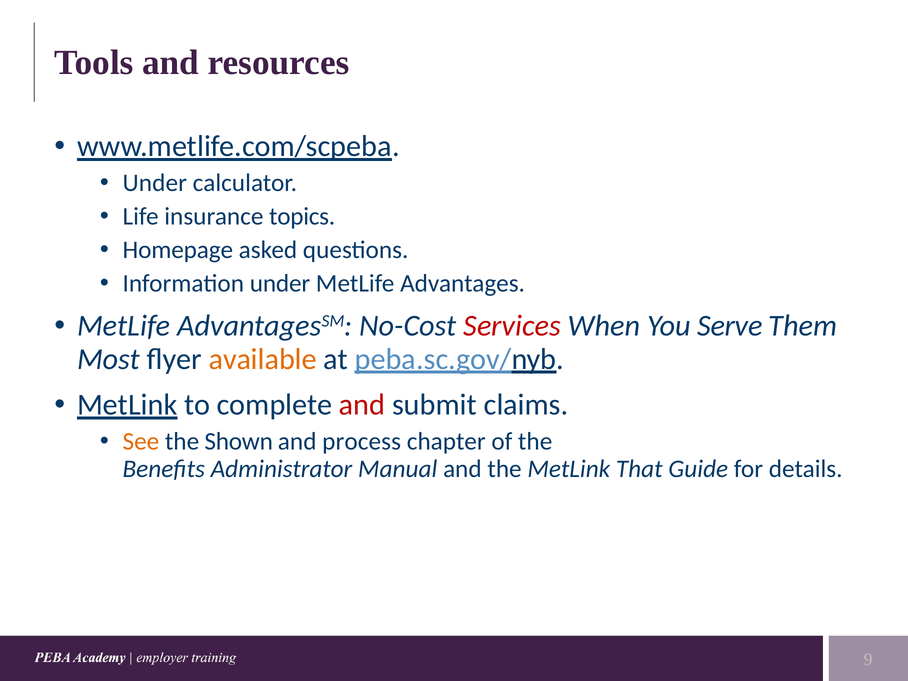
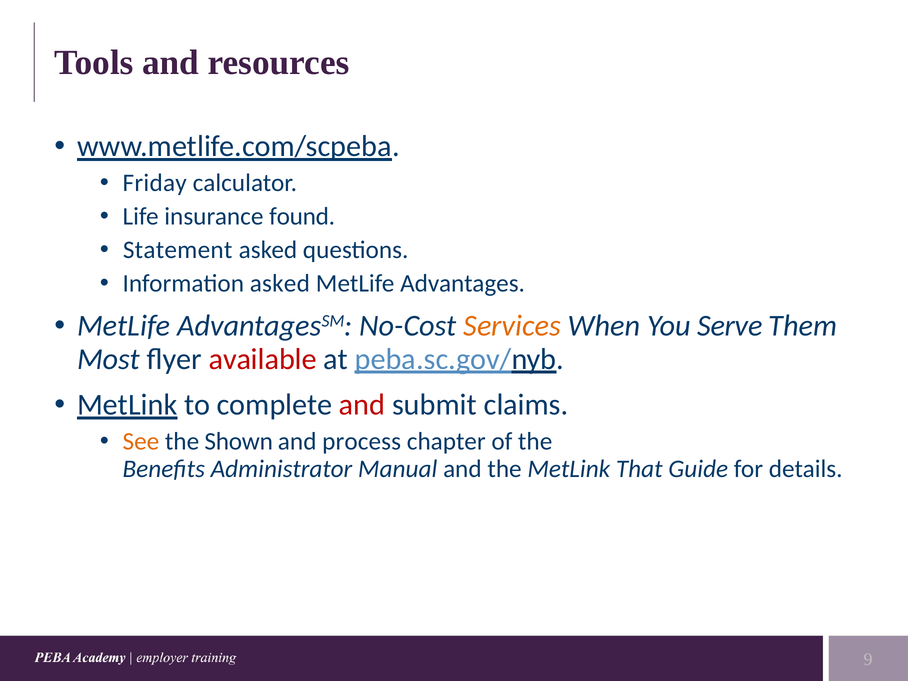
Under: Under -> Friday (155, 183)
topics: topics -> found (302, 216)
Homepage: Homepage -> Statement (178, 250)
Information under: under -> asked (280, 283)
Services colour: red -> orange (512, 326)
available colour: orange -> red (263, 359)
